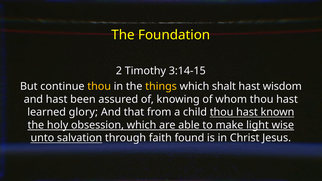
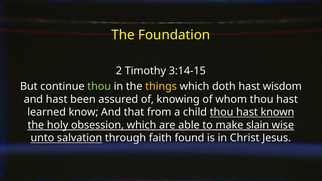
thou colour: yellow -> light green (99, 86)
shalt: shalt -> doth (224, 86)
glory: glory -> know (83, 112)
light: light -> slain (258, 125)
